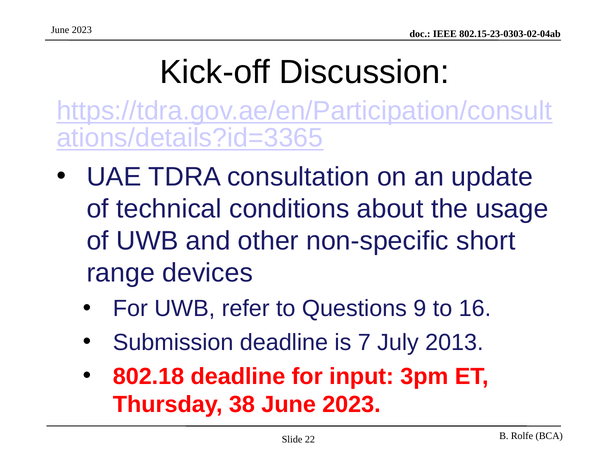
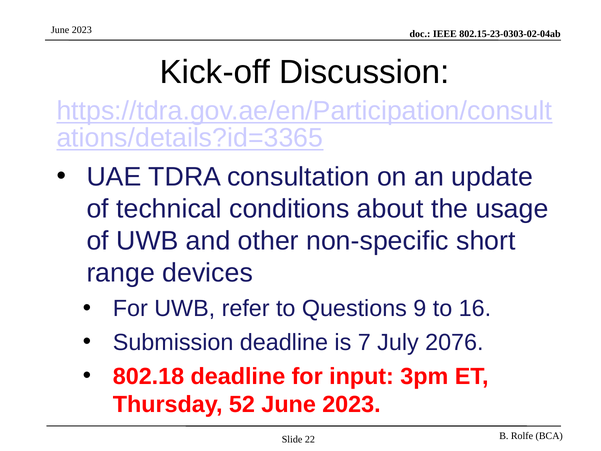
2013: 2013 -> 2076 (454, 342)
38: 38 -> 52 (242, 404)
